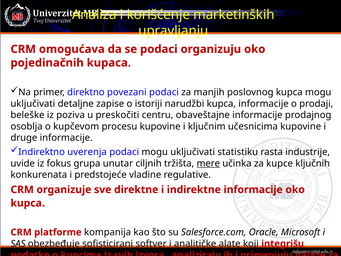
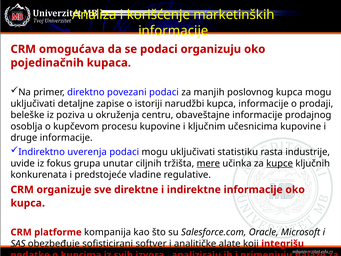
upravljanju: upravljanju -> informacije (173, 31)
preskočiti: preskočiti -> okruženja (117, 115)
kupce underline: none -> present (280, 163)
